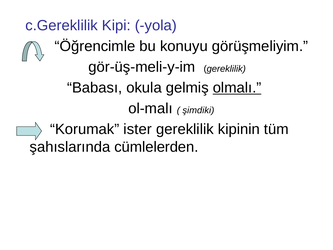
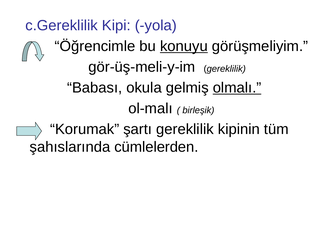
konuyu underline: none -> present (184, 46)
şimdiki: şimdiki -> birleşik (198, 110)
ister: ister -> şartı (138, 129)
